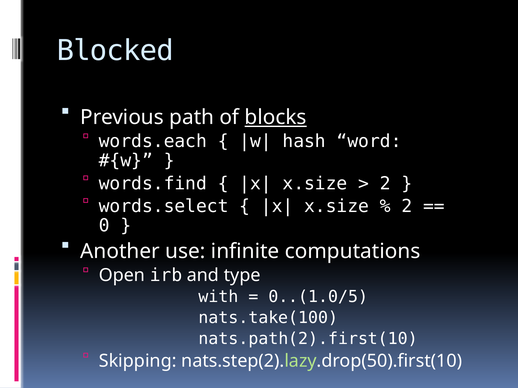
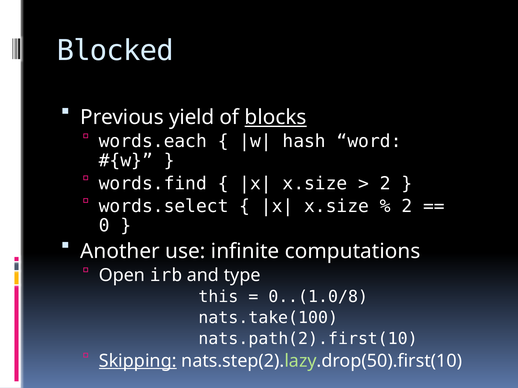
path: path -> yield (192, 118)
with: with -> this (219, 297)
0..(1.0/5: 0..(1.0/5 -> 0..(1.0/8 (318, 297)
Skipping underline: none -> present (138, 361)
